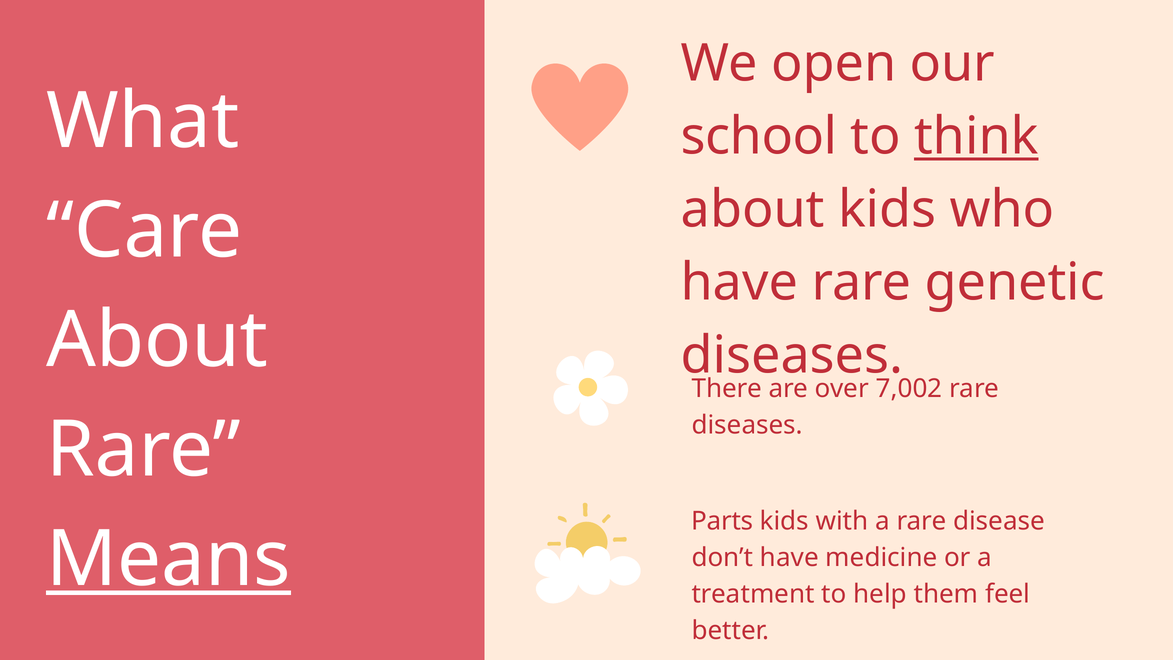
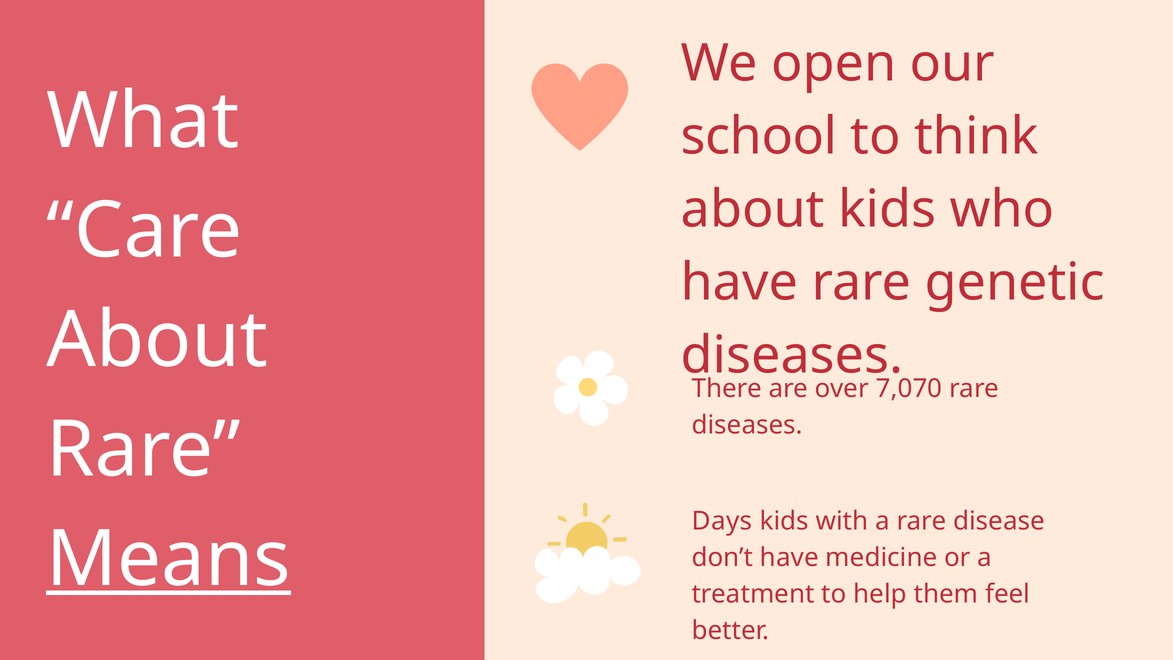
think underline: present -> none (976, 136)
7,002: 7,002 -> 7,070 (909, 389)
Parts: Parts -> Days (722, 521)
